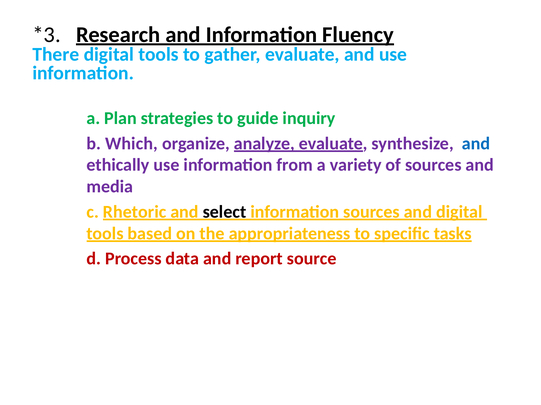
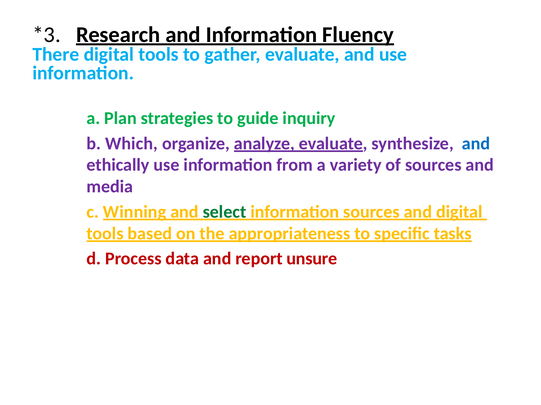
Rhetoric: Rhetoric -> Winning (135, 212)
select colour: black -> green (225, 212)
source: source -> unsure (312, 259)
